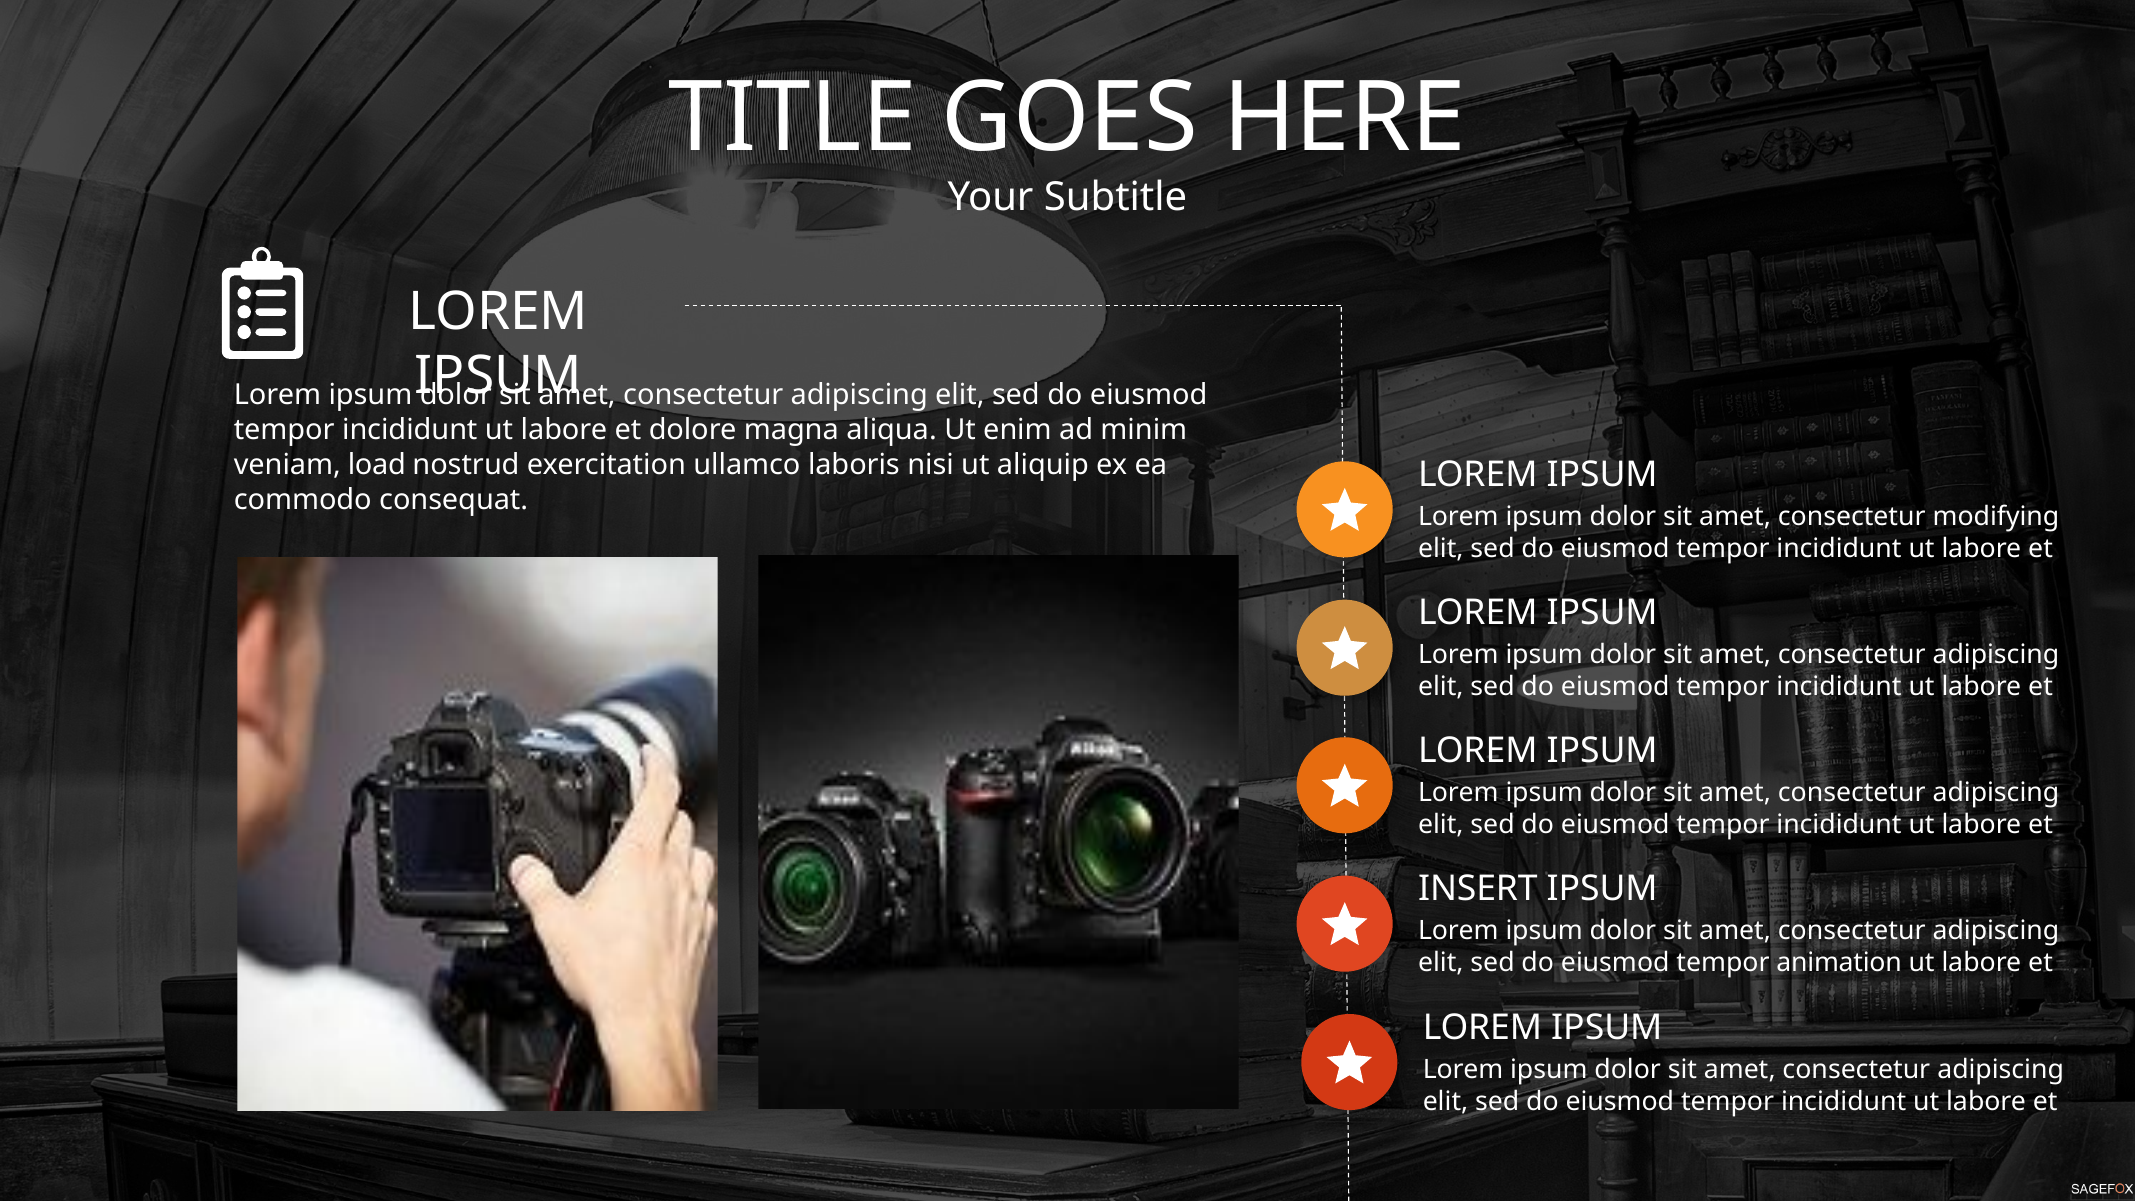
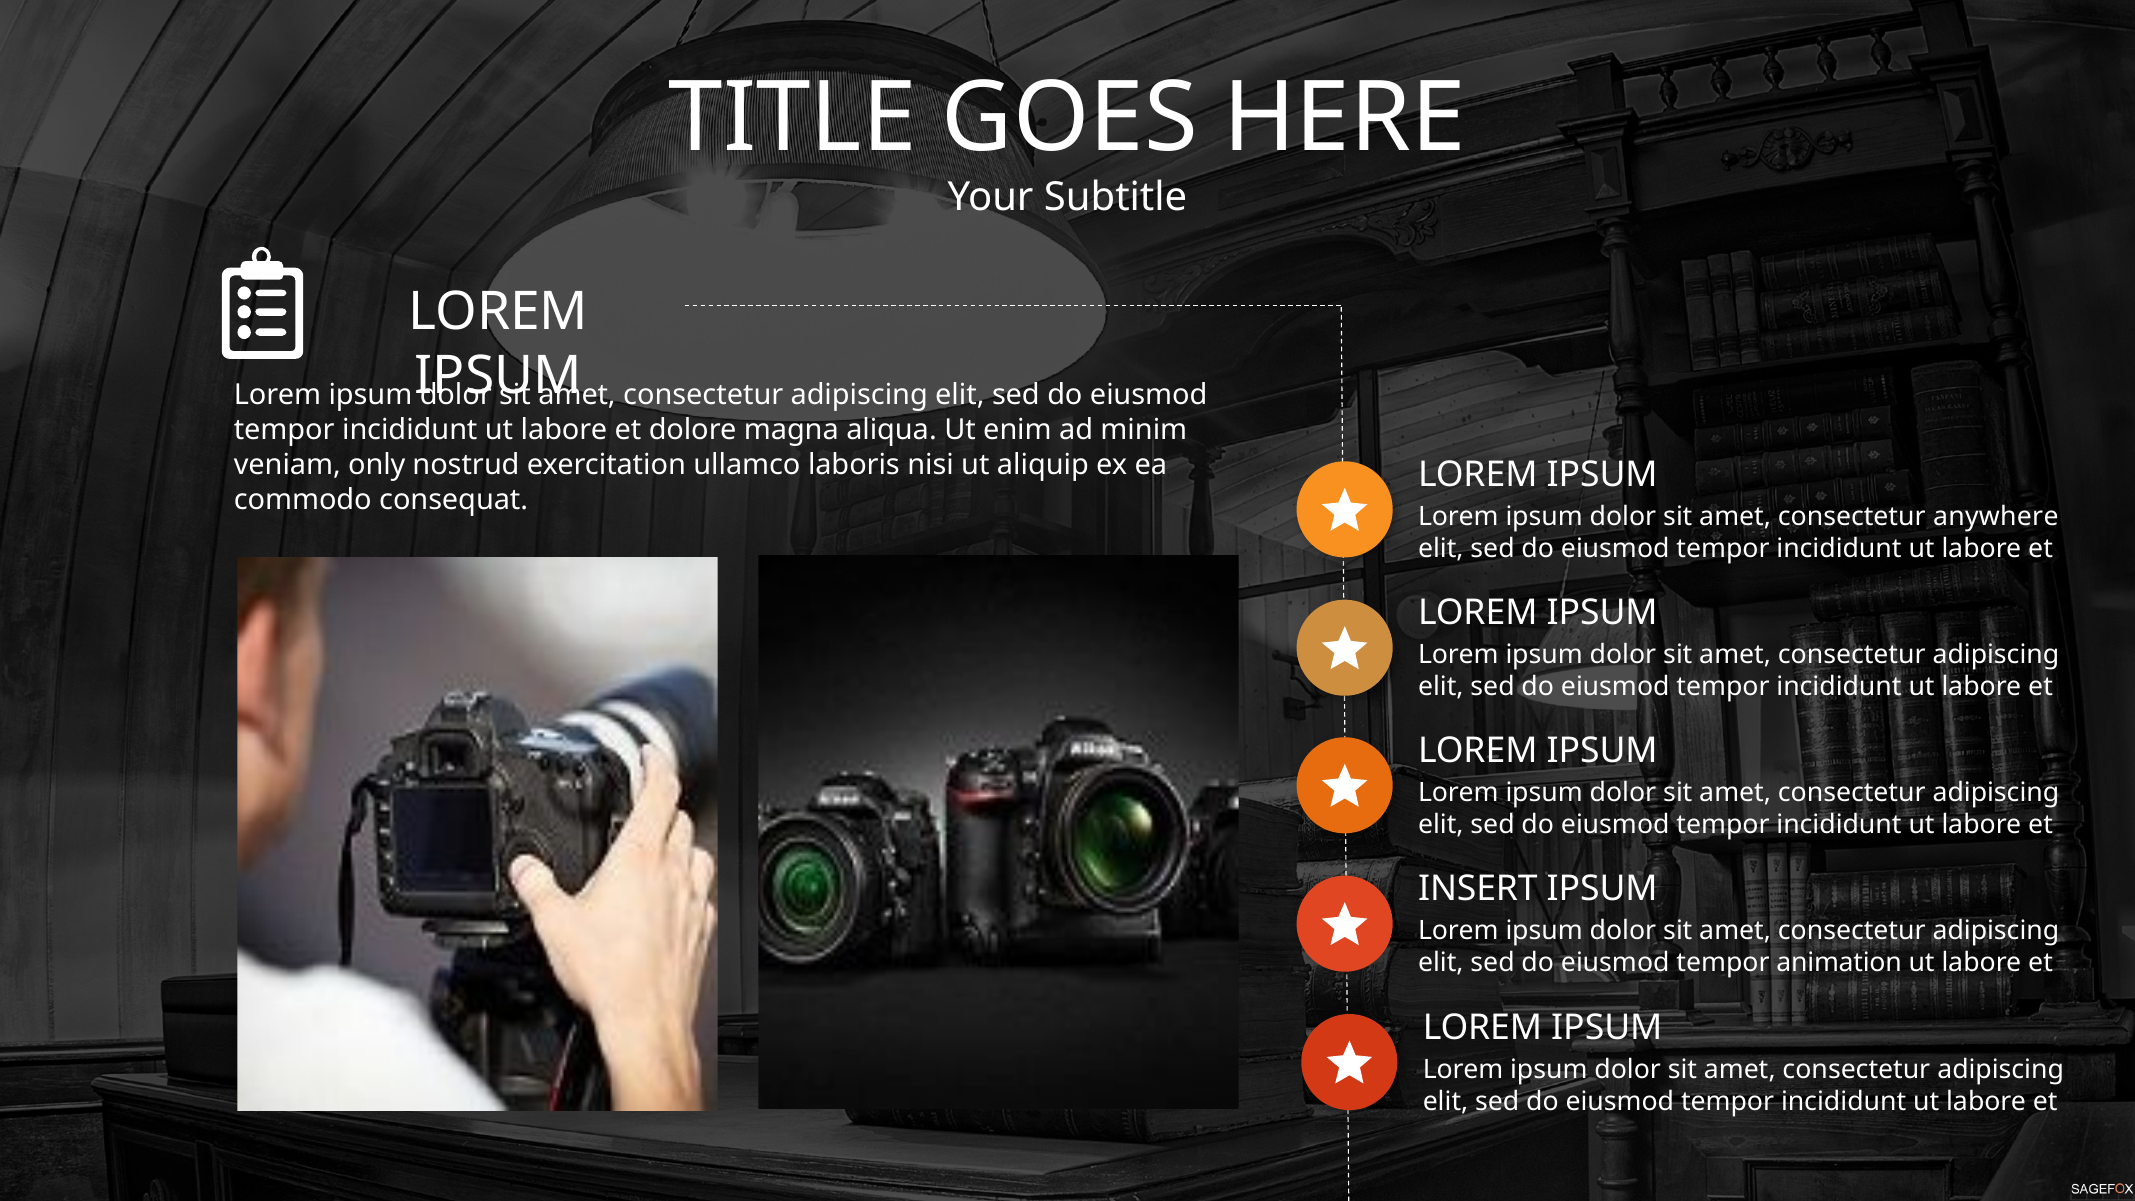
load: load -> only (377, 465)
modifying: modifying -> anywhere (1996, 517)
